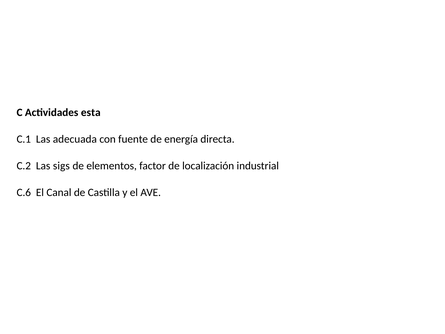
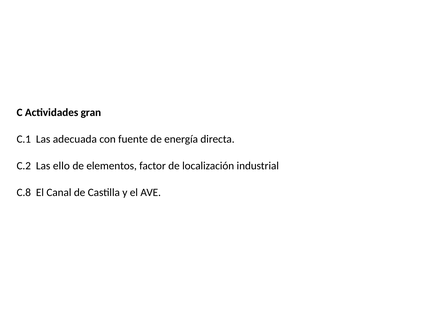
esta: esta -> gran (91, 112)
sigs: sigs -> ello (61, 166)
C.6: C.6 -> C.8 (24, 192)
